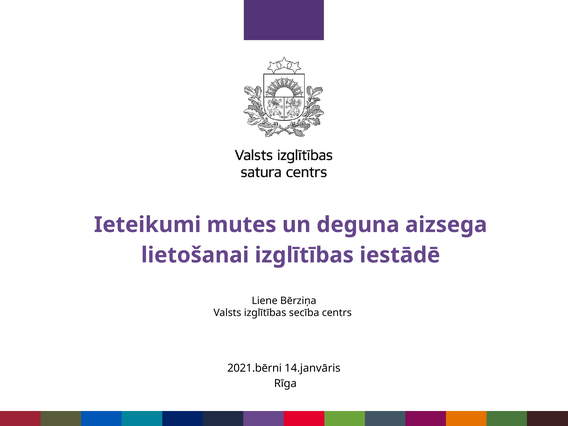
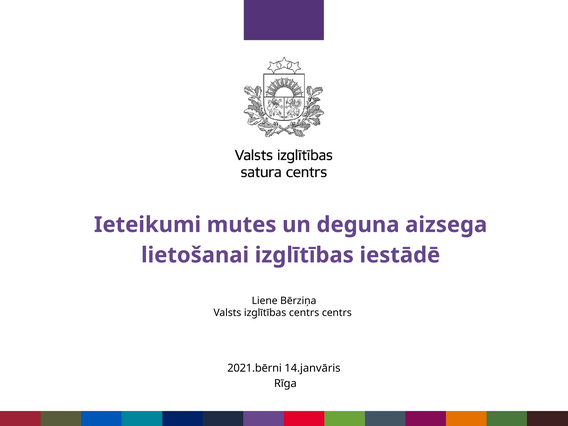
izglītības secība: secība -> centrs (304, 313)
